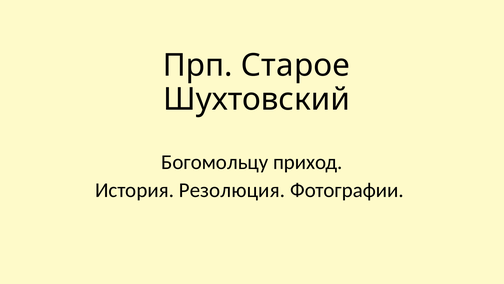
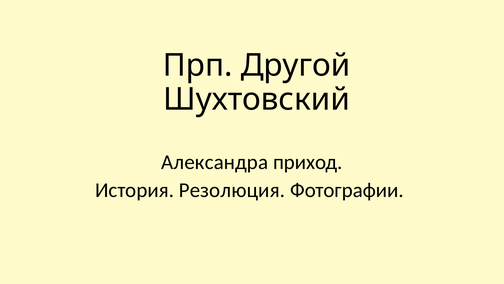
Старое: Старое -> Другой (296, 65)
Богомольцу: Богомольцу -> Александра (215, 162)
